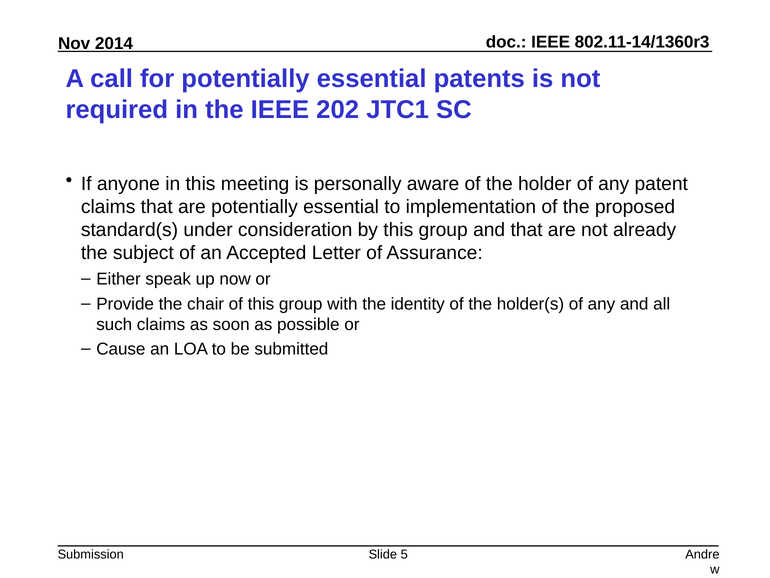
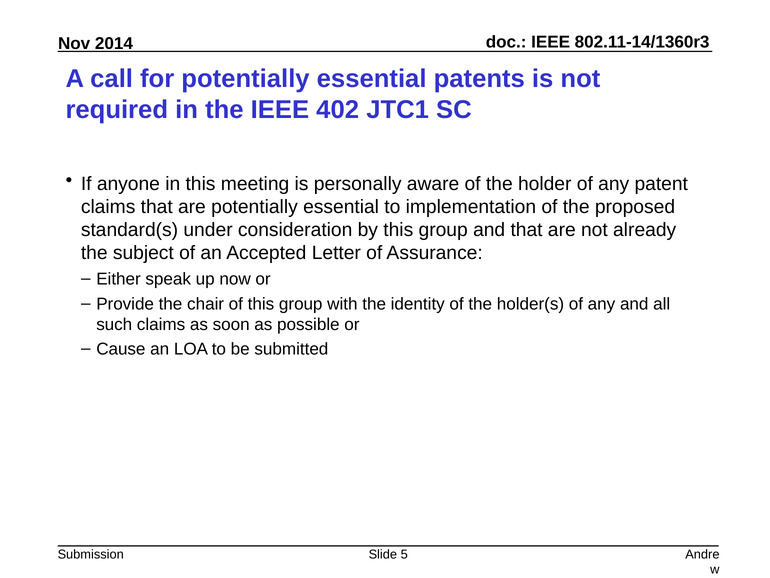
202: 202 -> 402 (338, 110)
